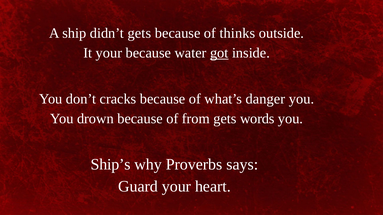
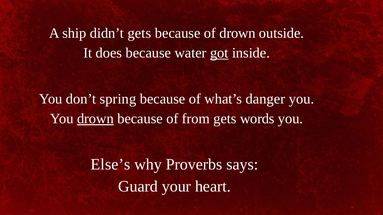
of thinks: thinks -> drown (238, 33)
It your: your -> does (109, 53)
cracks: cracks -> spring (118, 99)
drown underline: none -> present (95, 119)
Ship’s: Ship’s -> Else’s (110, 165)
